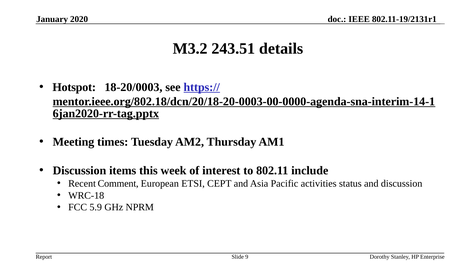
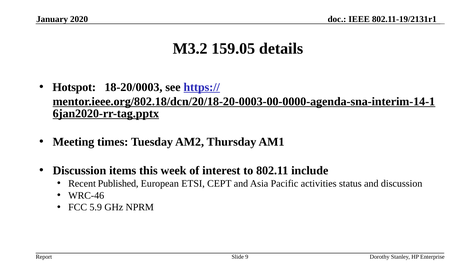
243.51: 243.51 -> 159.05 (233, 49)
Comment: Comment -> Published (118, 183)
WRC-18: WRC-18 -> WRC-46 (86, 195)
